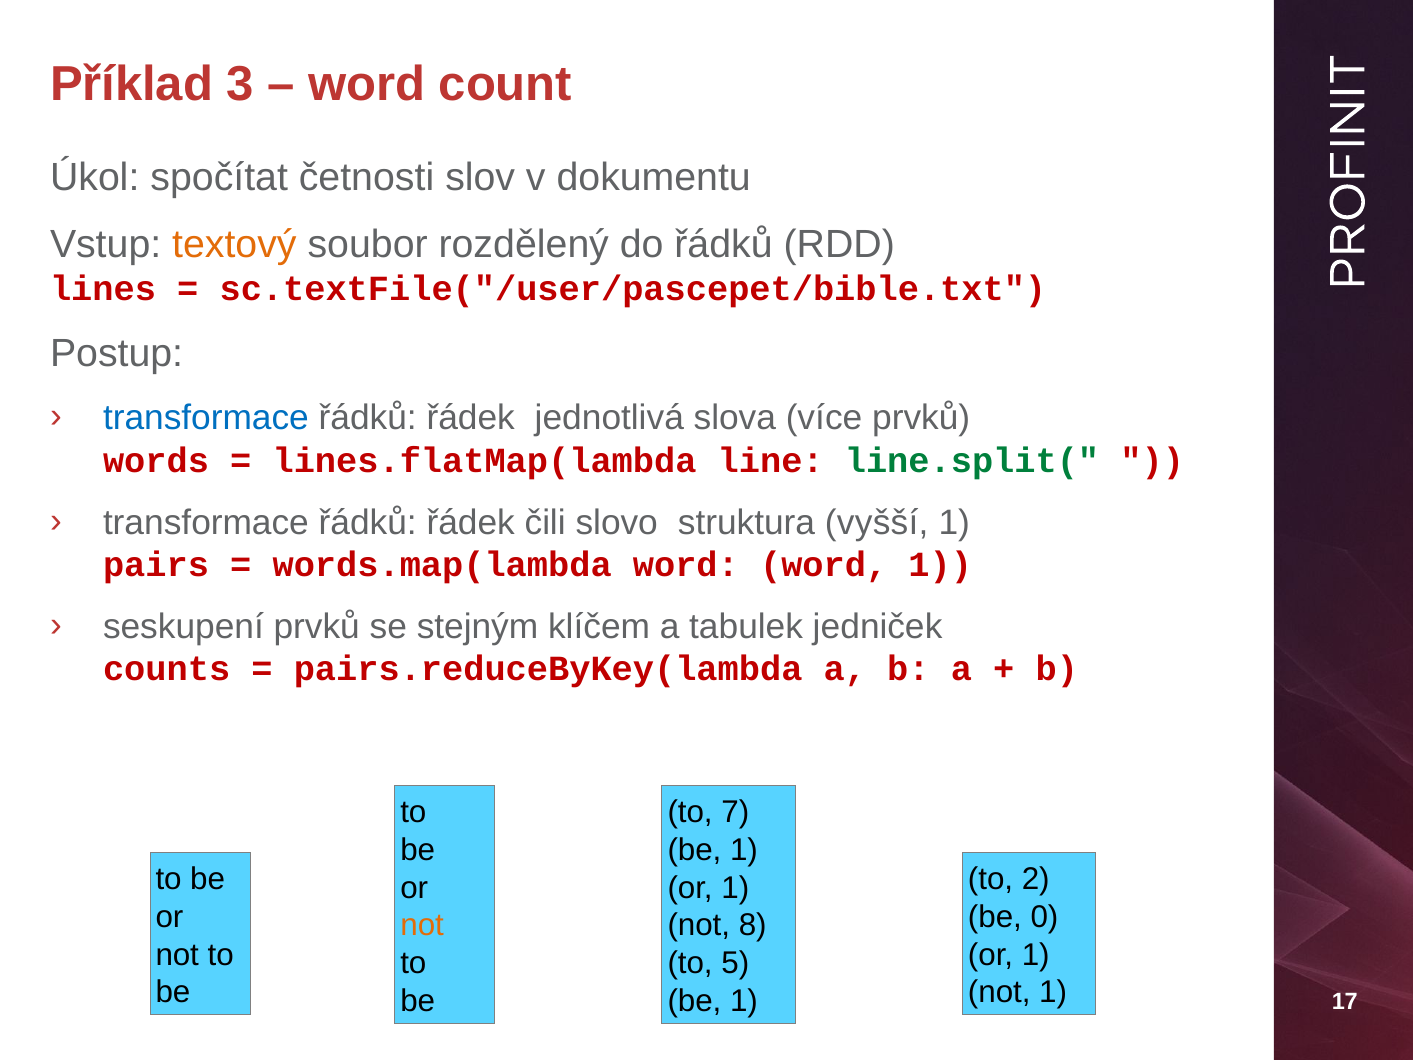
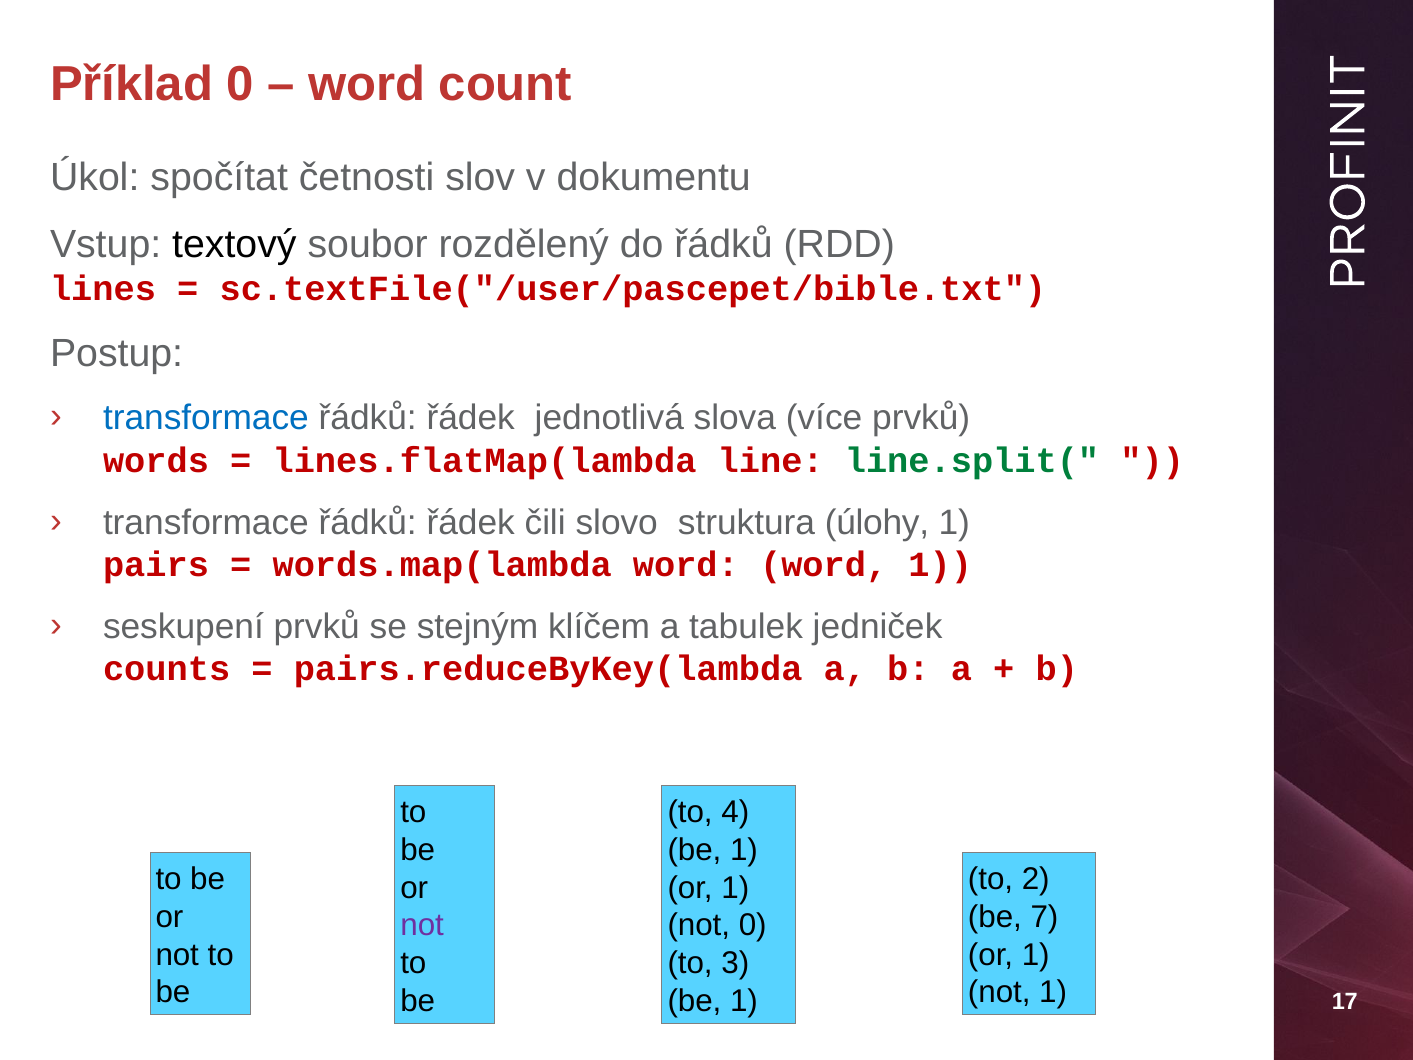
Příklad 3: 3 -> 0 (240, 84)
textový colour: orange -> black (234, 245)
vyšší: vyšší -> úlohy (877, 522)
7: 7 -> 4 (735, 812)
0: 0 -> 7 (1044, 917)
not colour: orange -> purple (422, 925)
not 8: 8 -> 0 (753, 925)
5: 5 -> 3 (735, 963)
